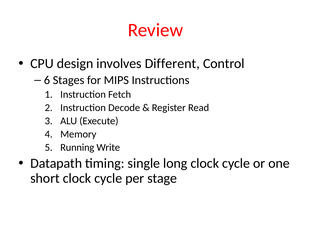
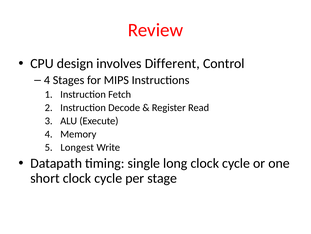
6: 6 -> 4 (47, 80)
Running: Running -> Longest (77, 147)
